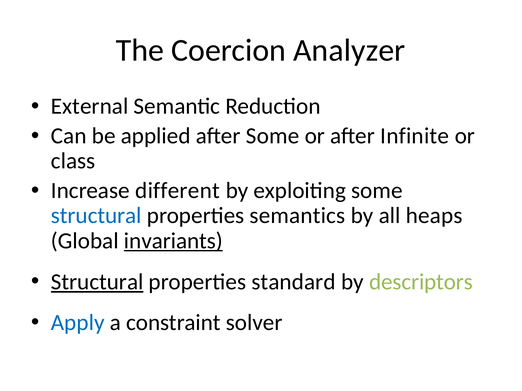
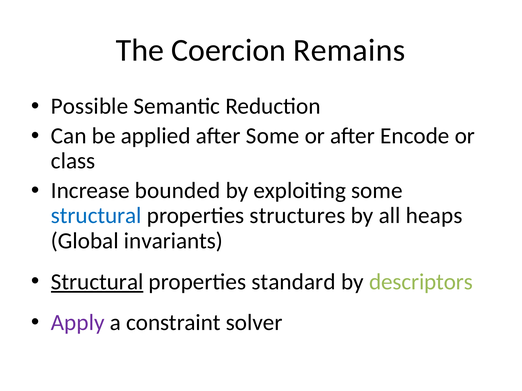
Analyzer: Analyzer -> Remains (349, 51)
External: External -> Possible (90, 106)
Infinite: Infinite -> Encode (415, 136)
different: different -> bounded (178, 191)
semantics: semantics -> structures (298, 216)
invariants underline: present -> none (173, 241)
Apply colour: blue -> purple (78, 323)
